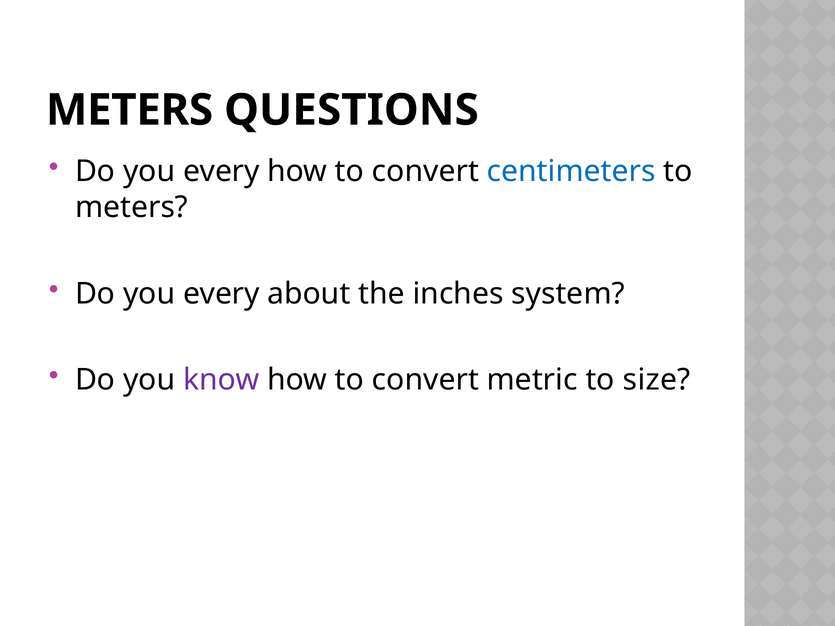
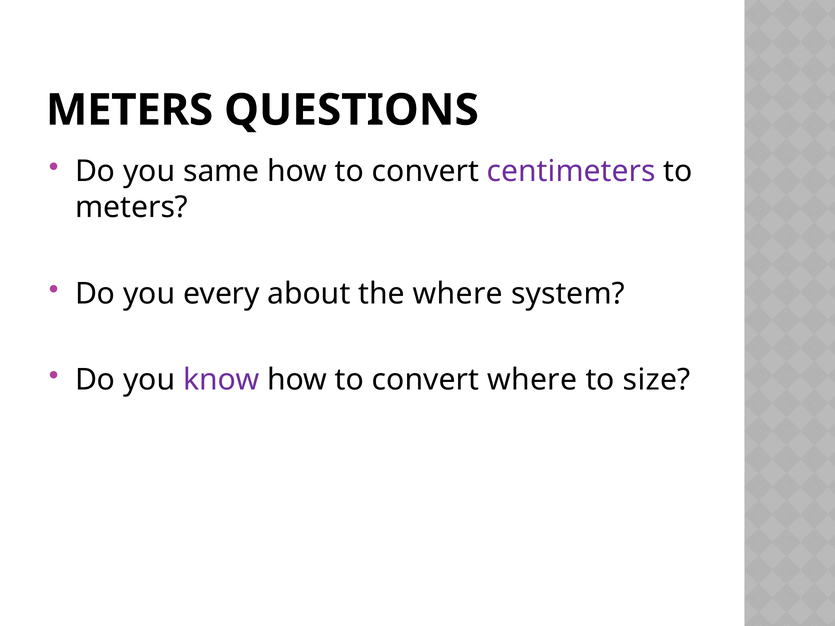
every: every -> same (221, 171)
centimeters colour: blue -> purple (571, 171)
the inches: inches -> where (458, 294)
convert metric: metric -> where (532, 380)
